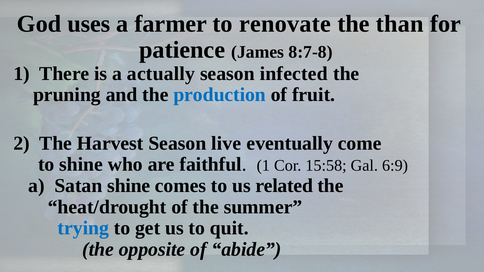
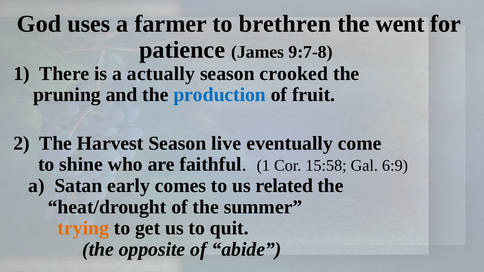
renovate: renovate -> brethren (285, 24)
than: than -> went (400, 24)
8:7-8: 8:7-8 -> 9:7-8 (311, 52)
infected: infected -> crooked (294, 74)
Satan shine: shine -> early (129, 186)
trying colour: blue -> orange (83, 228)
